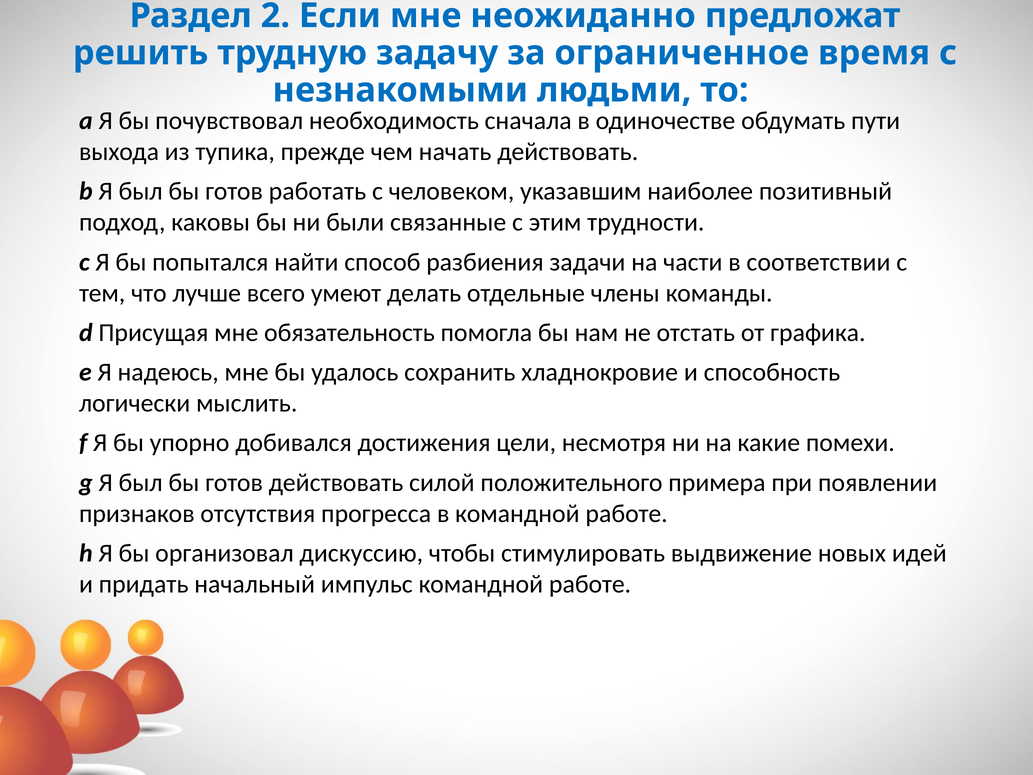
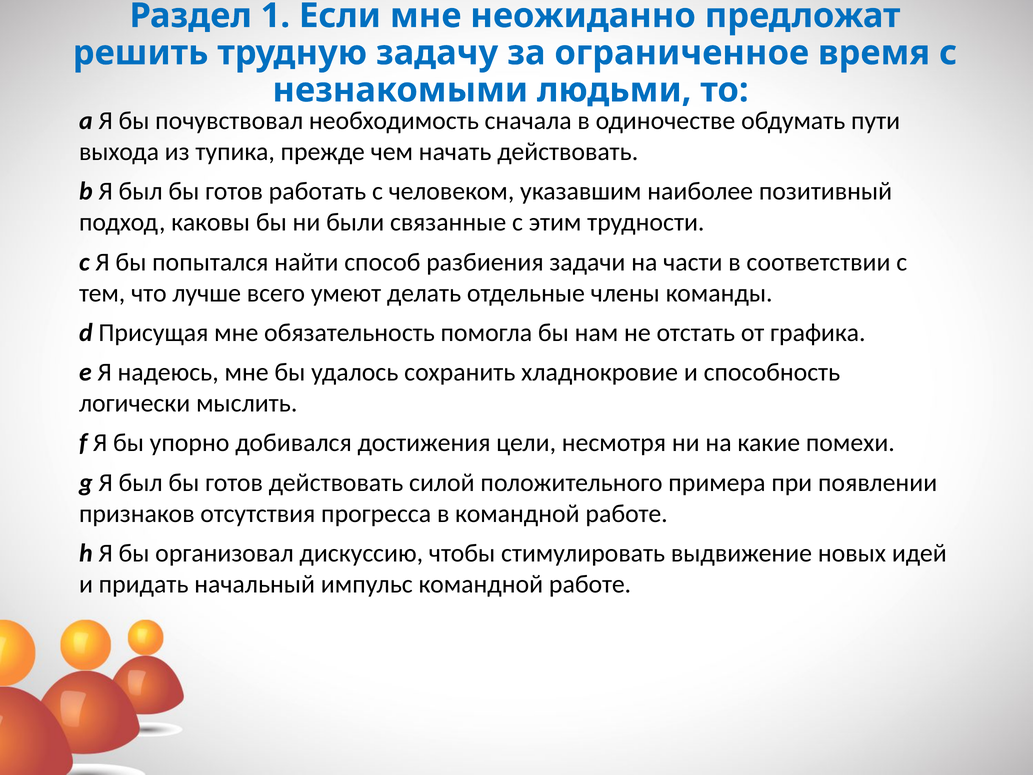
2: 2 -> 1 (275, 16)
